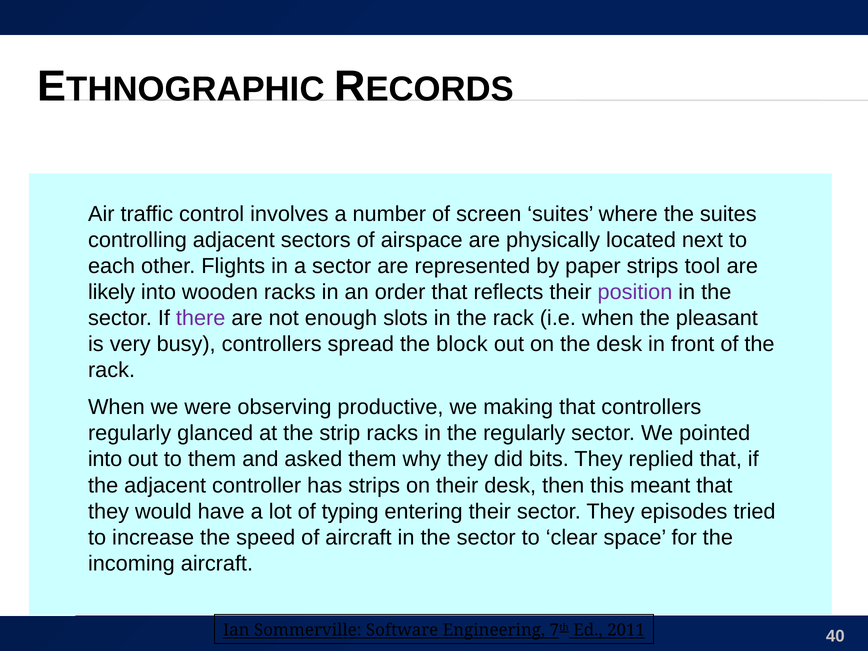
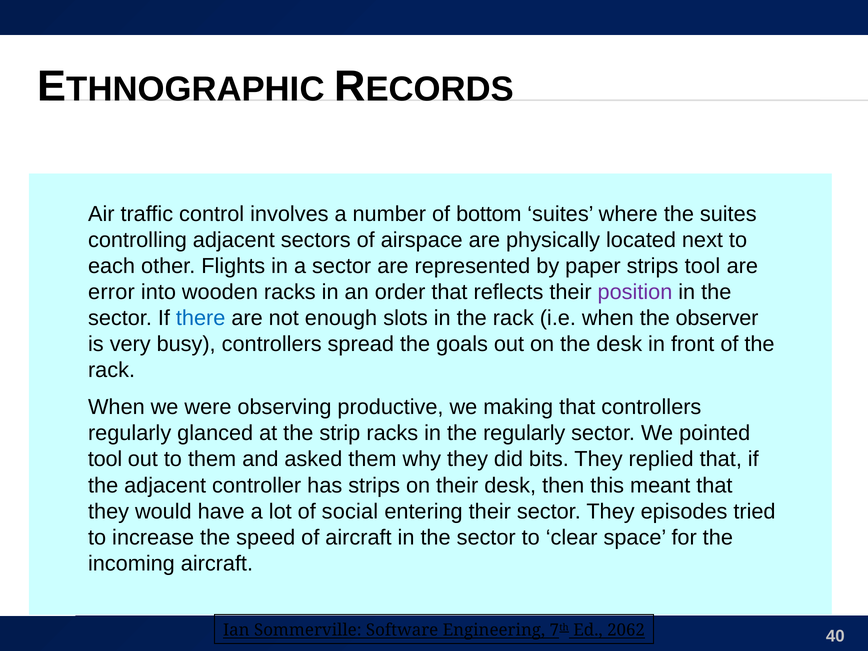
screen: screen -> bottom (489, 214)
likely: likely -> error (111, 292)
there colour: purple -> blue (201, 318)
pleasant: pleasant -> observer (717, 318)
block: block -> goals (462, 344)
into: into -> tool (105, 459)
typing: typing -> social (350, 511)
2011: 2011 -> 2062 (626, 630)
